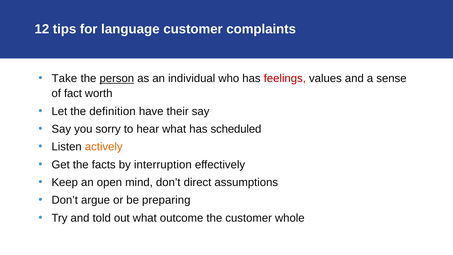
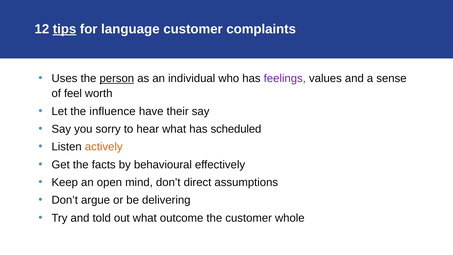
tips underline: none -> present (65, 29)
Take: Take -> Uses (64, 78)
feelings colour: red -> purple (285, 78)
fact: fact -> feel (73, 93)
definition: definition -> influence (113, 111)
interruption: interruption -> behavioural (163, 165)
preparing: preparing -> delivering (166, 200)
